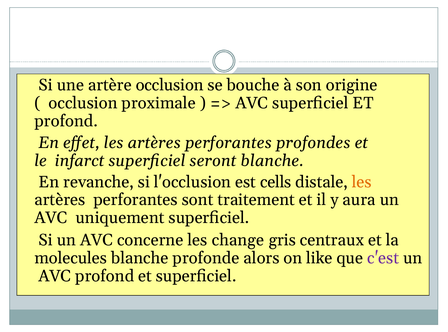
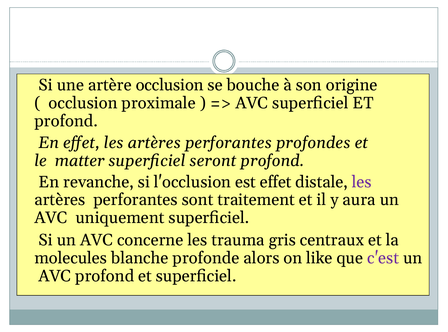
infarct: infarct -> matter (80, 161)
seront blanche: blanche -> profond (273, 161)
est cells: cells -> effet (276, 182)
les colour: orange -> purple (362, 182)
change: change -> trauma (238, 240)
